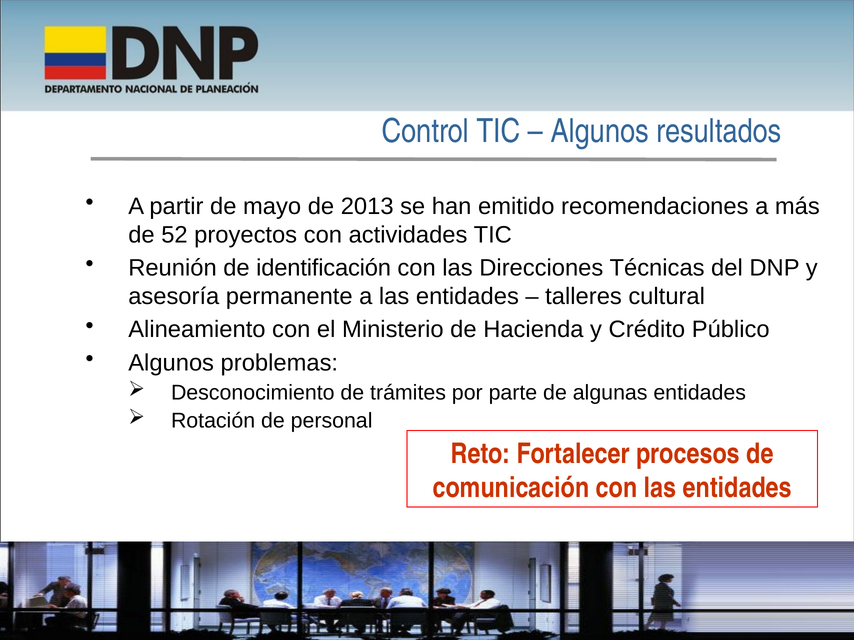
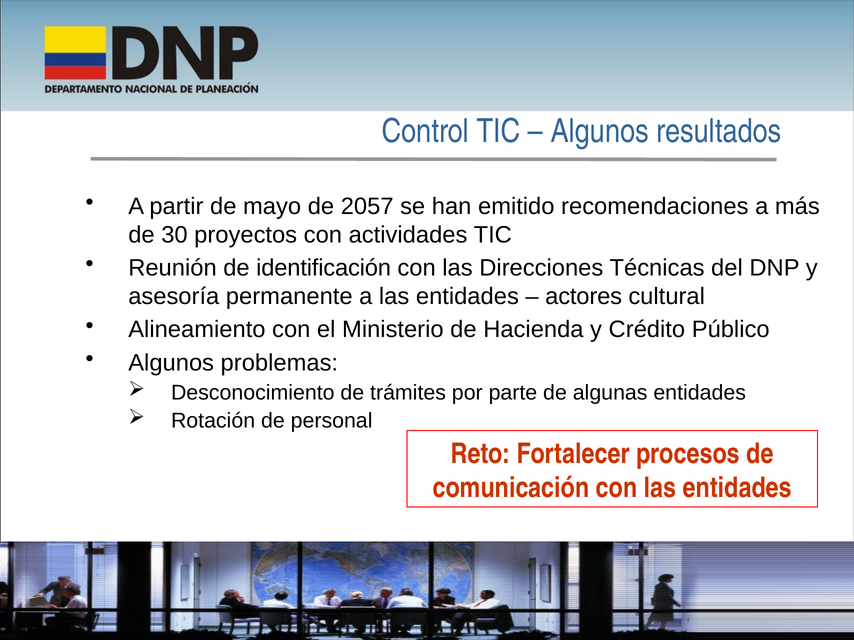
2013: 2013 -> 2057 (367, 206)
52: 52 -> 30 (174, 235)
talleres: talleres -> actores (584, 297)
